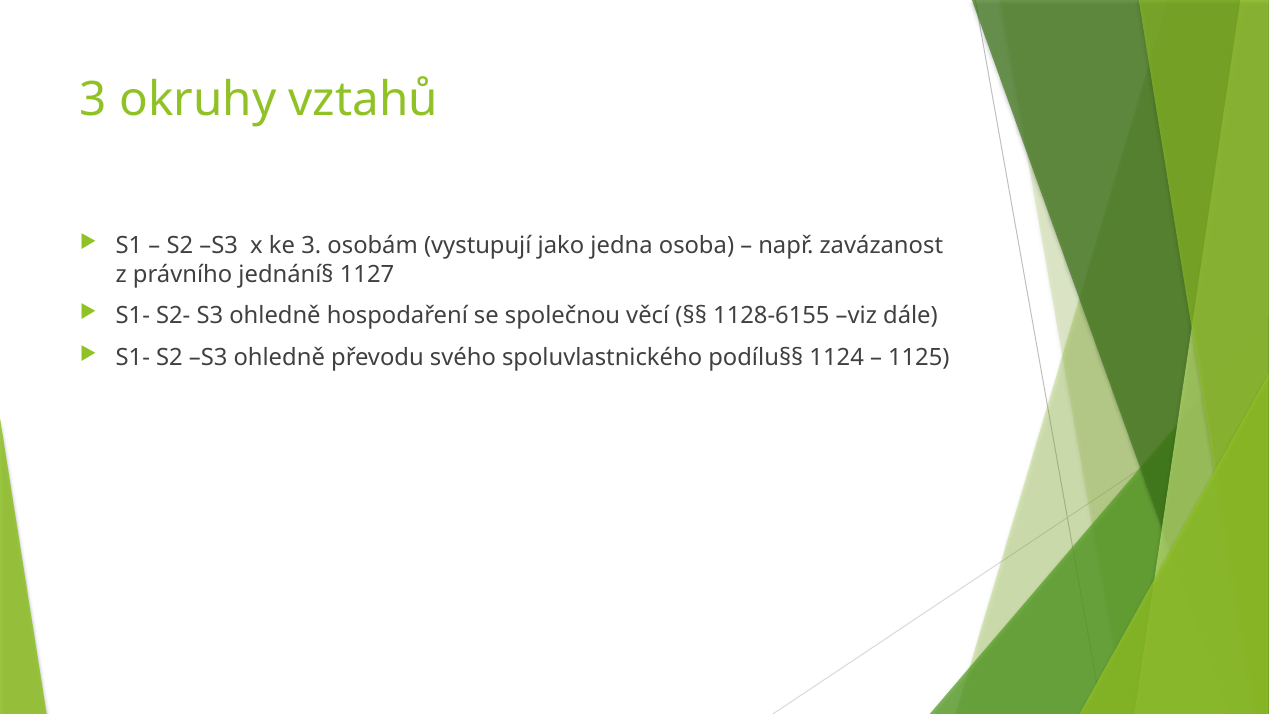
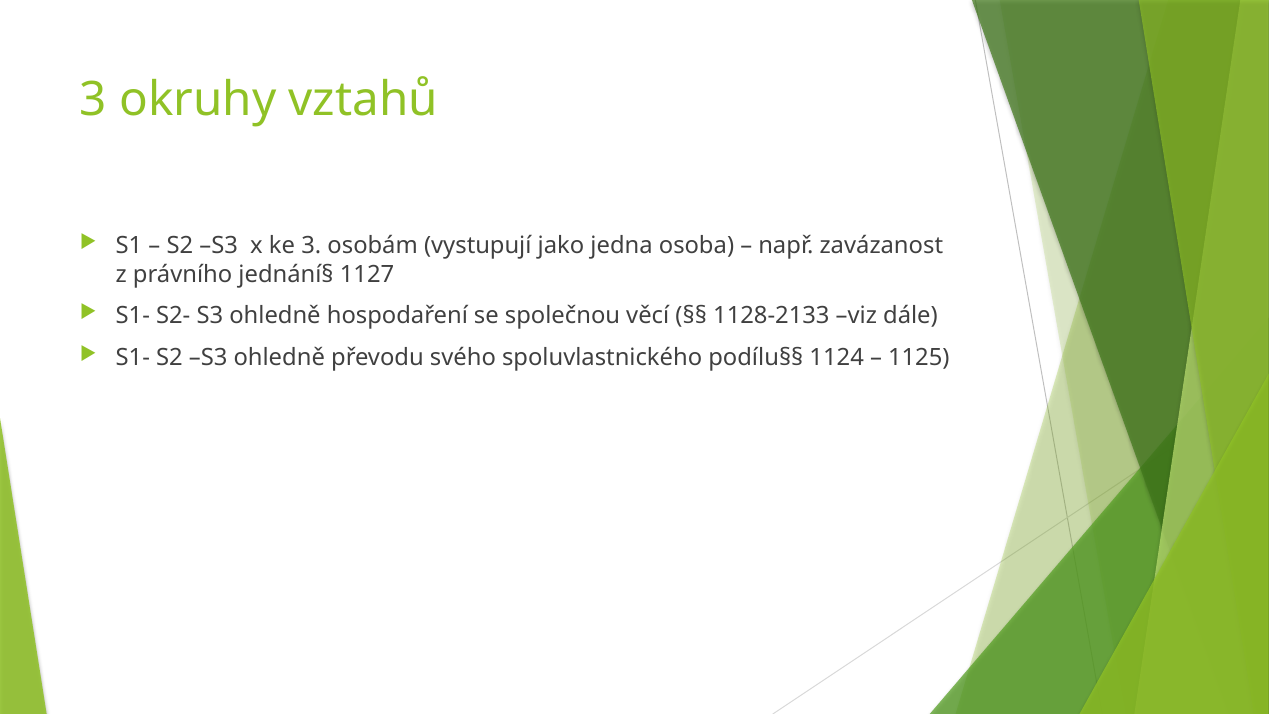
1128-6155: 1128-6155 -> 1128-2133 (771, 316)
